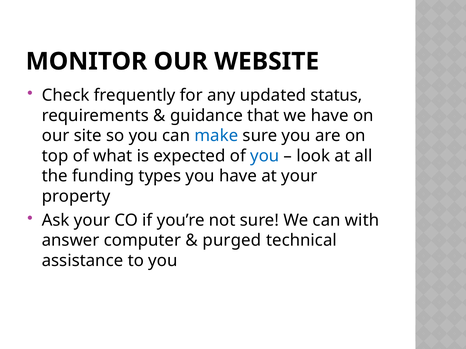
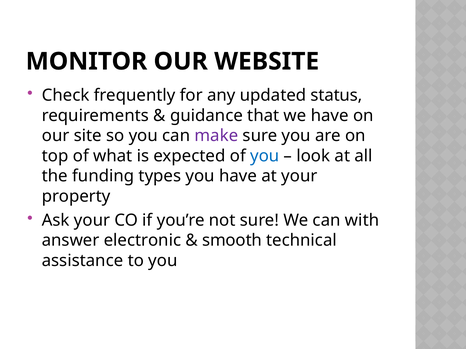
make colour: blue -> purple (216, 136)
computer: computer -> electronic (142, 241)
purged: purged -> smooth (232, 241)
